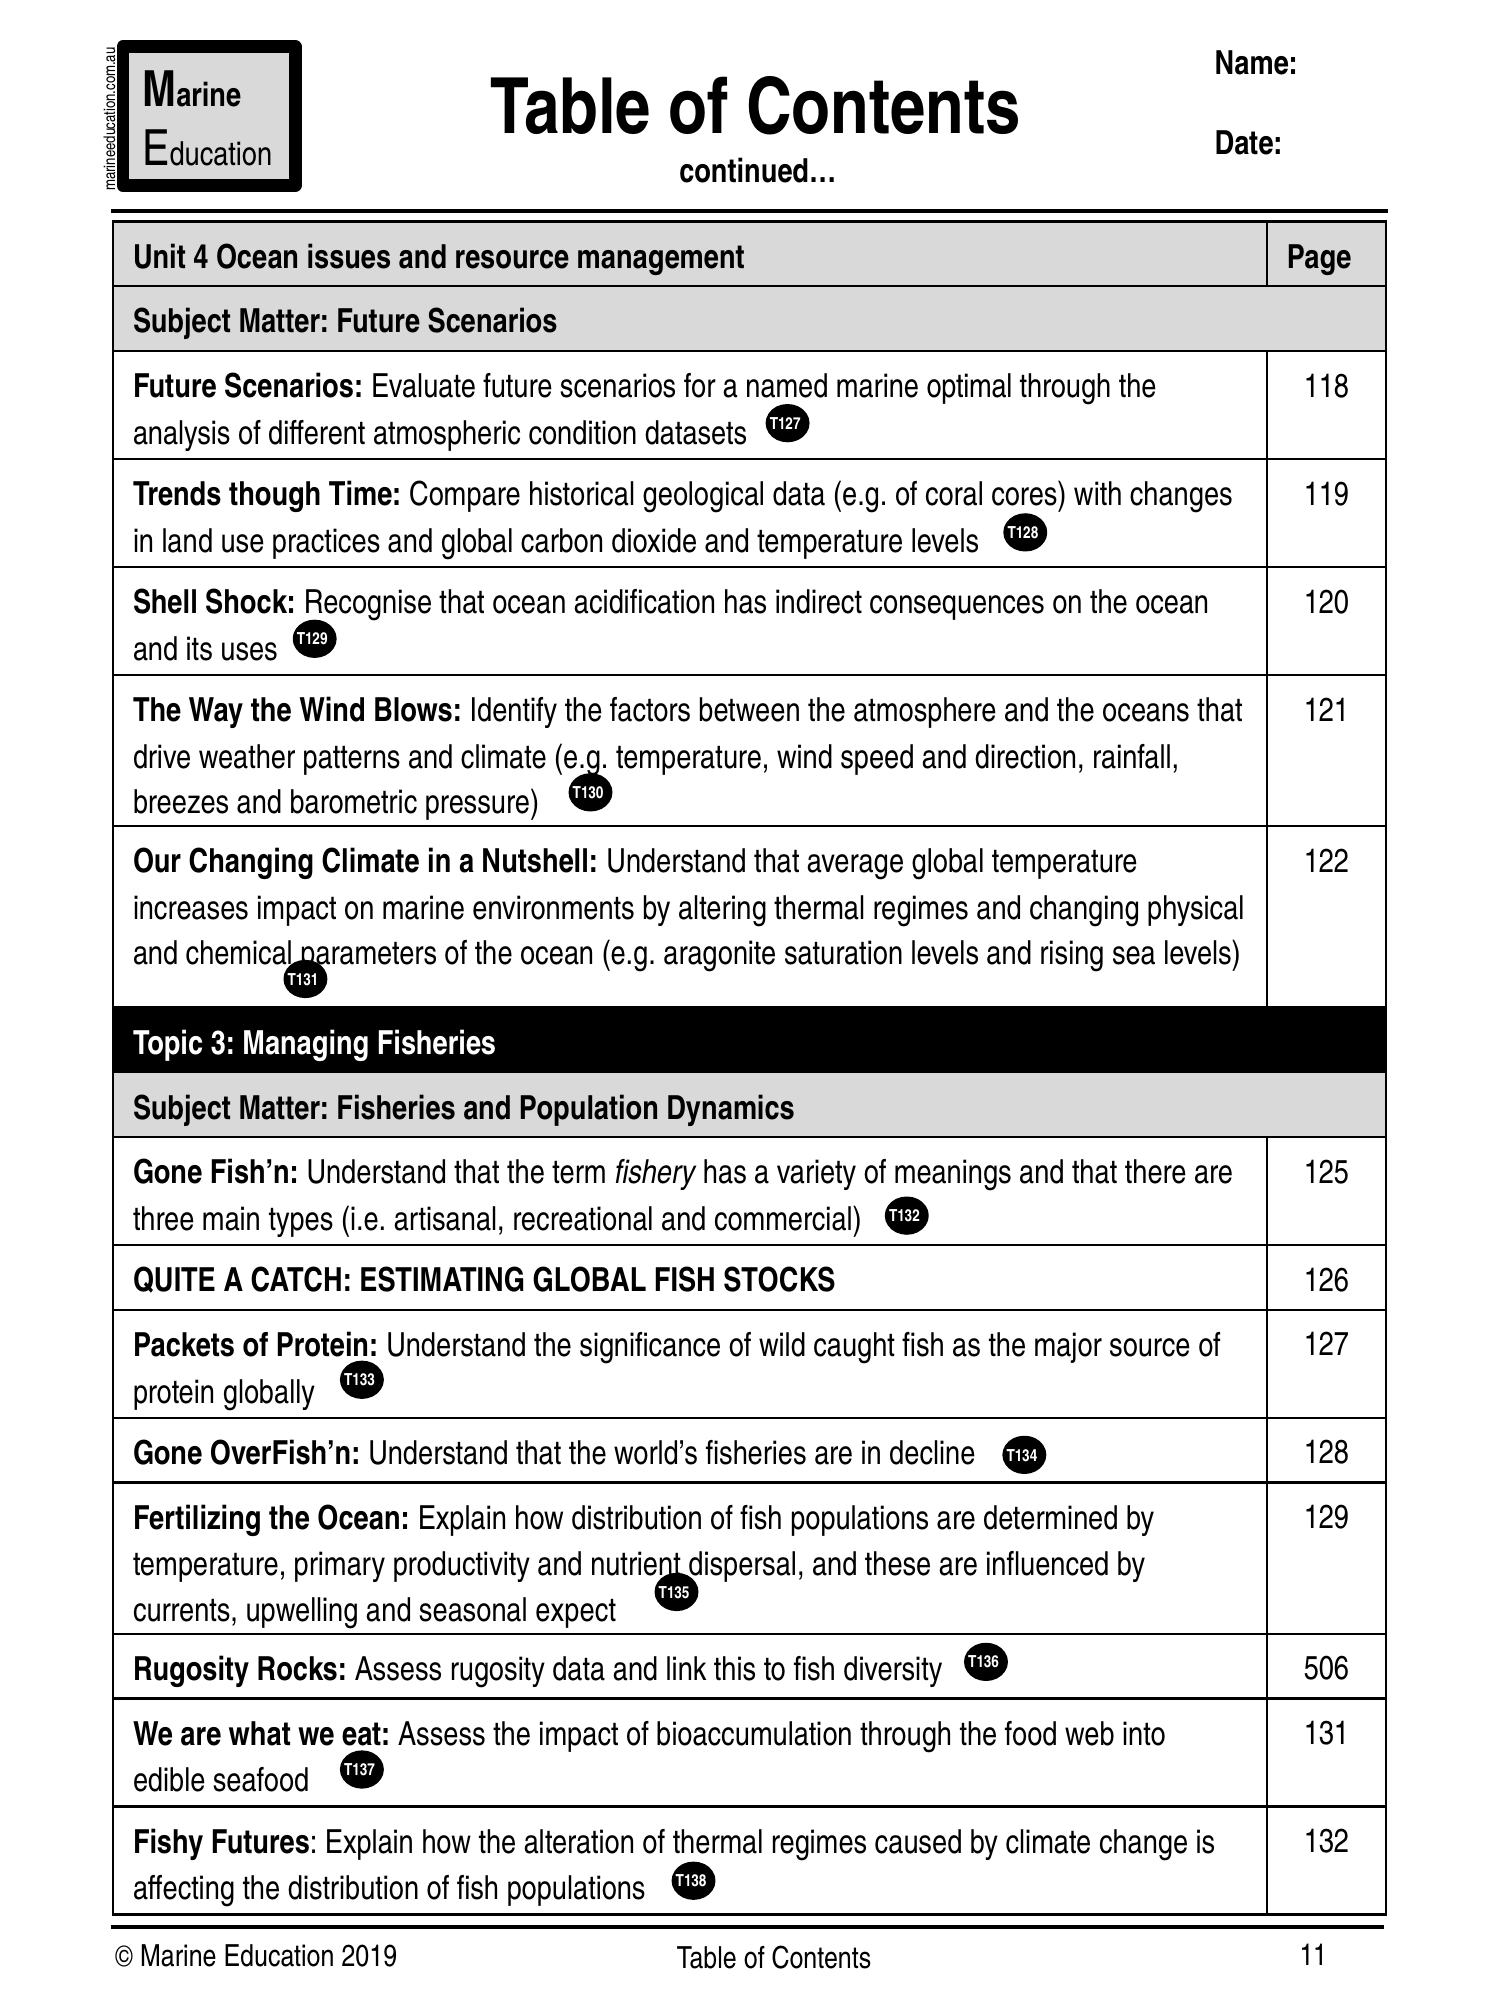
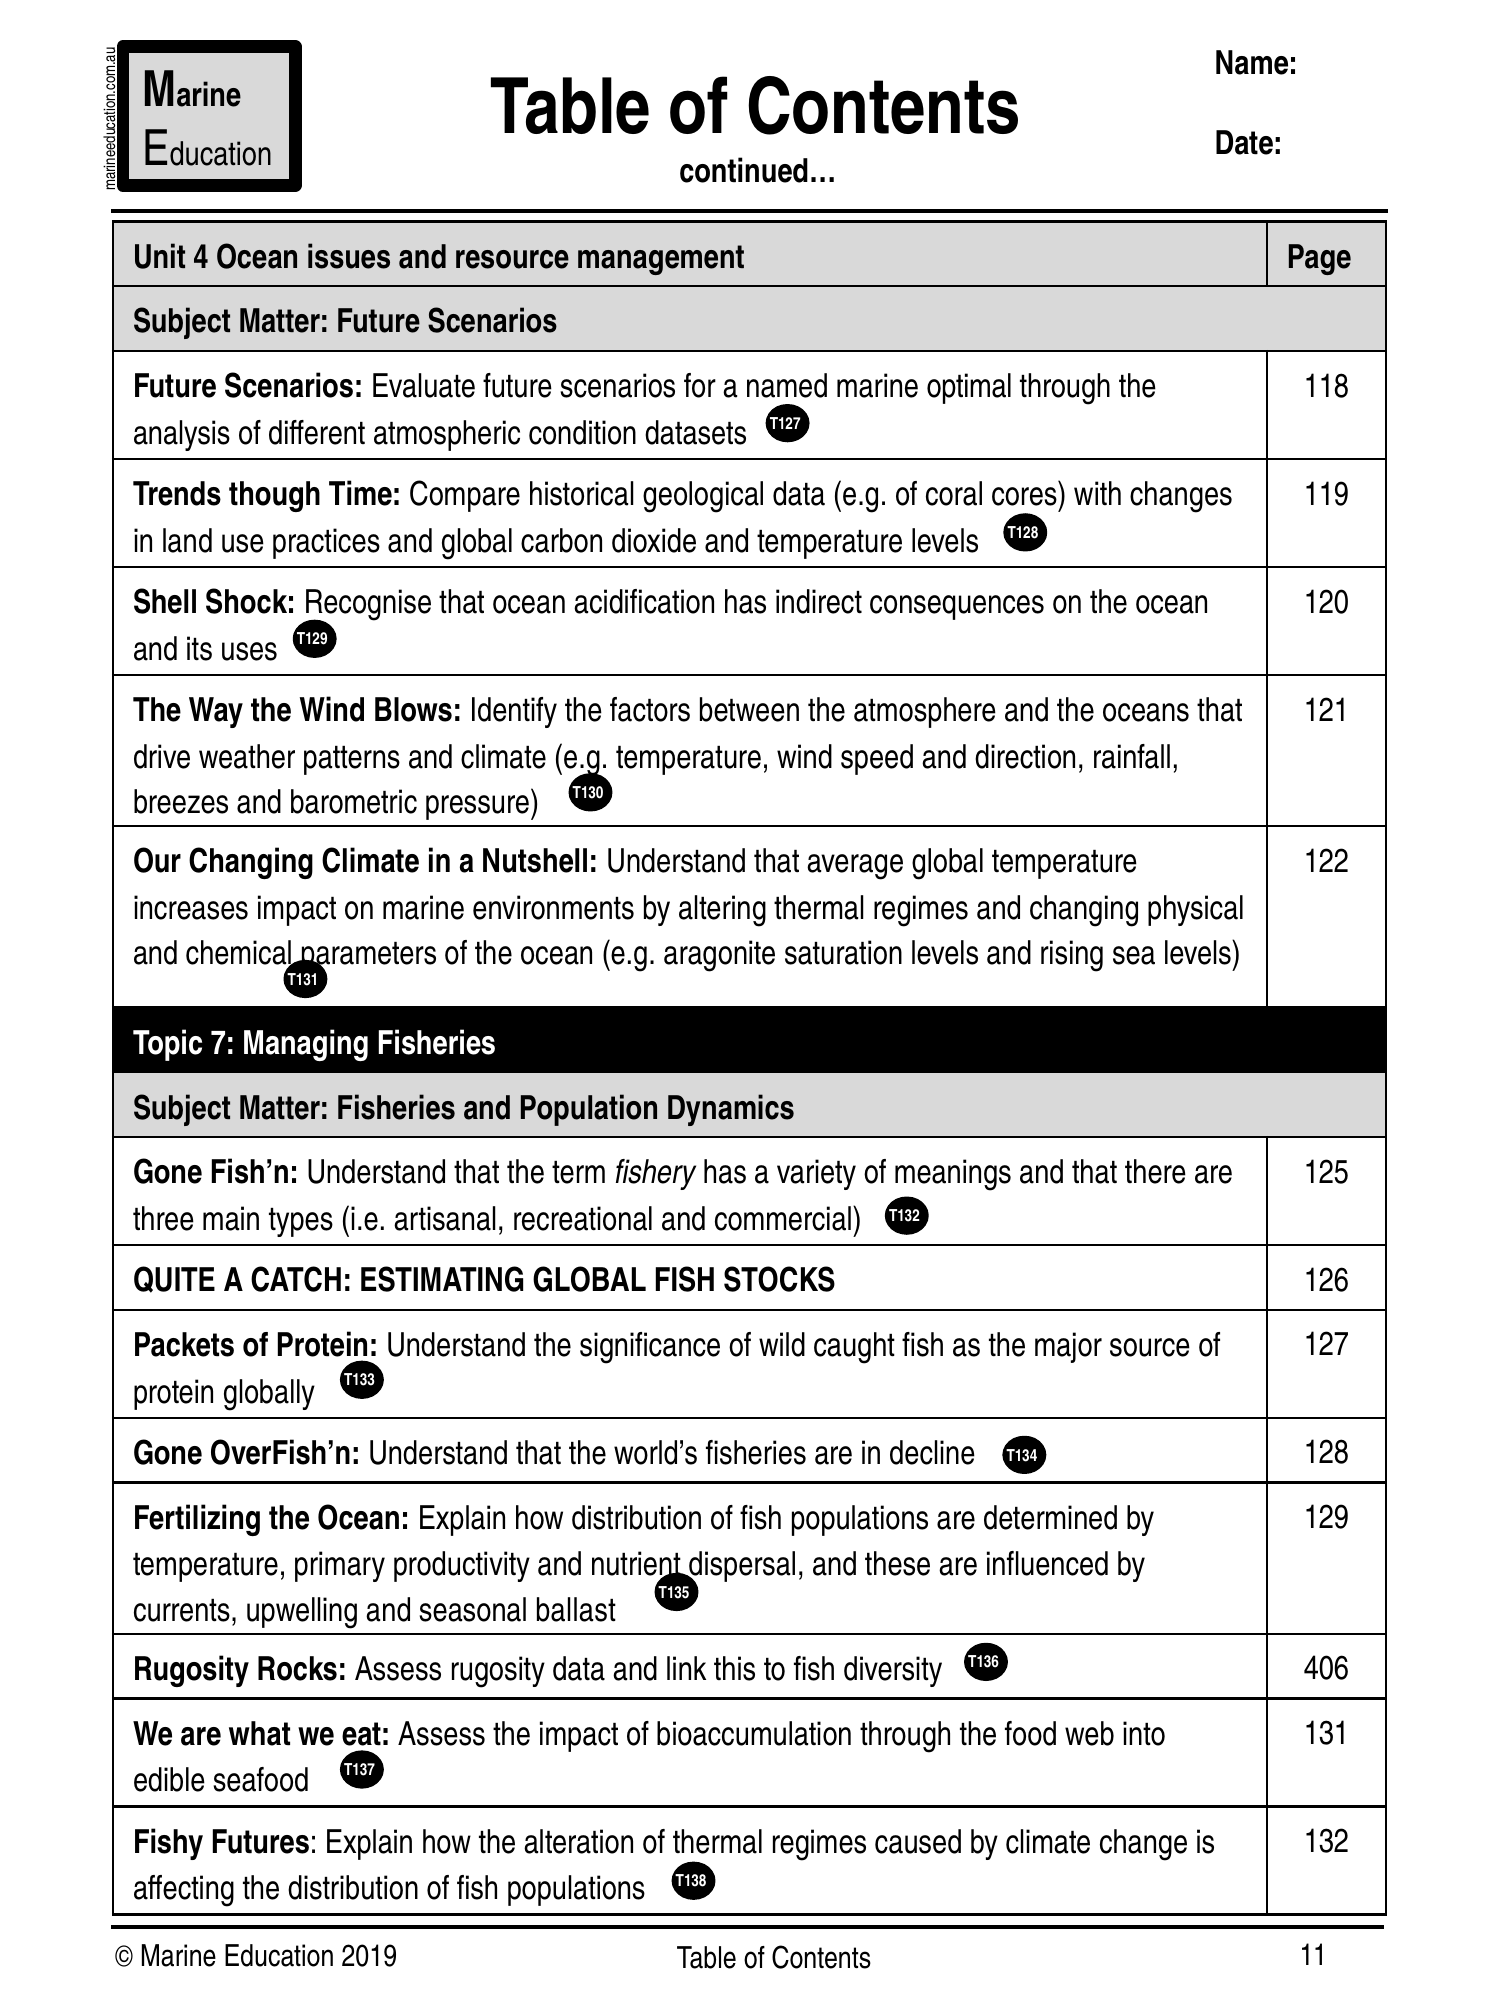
3: 3 -> 7 (223, 1044)
expect: expect -> ballast (576, 1611)
506: 506 -> 406 (1326, 1670)
